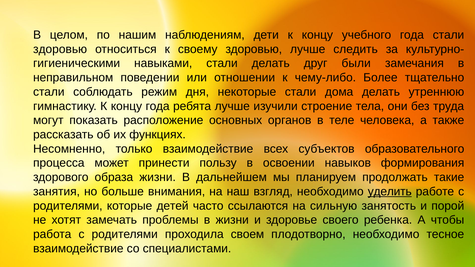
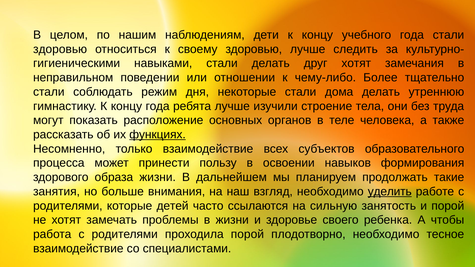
друг были: были -> хотят (356, 63)
функциях underline: none -> present (158, 135)
проходила своем: своем -> порой (247, 234)
